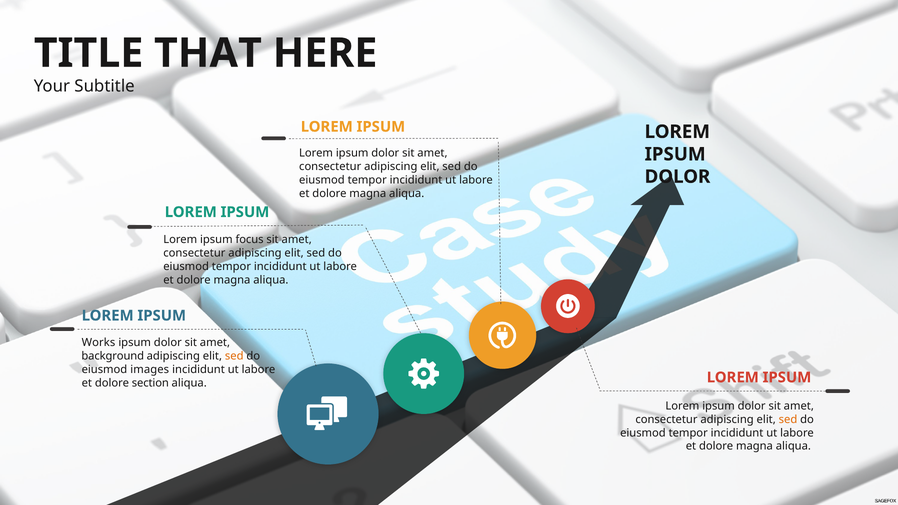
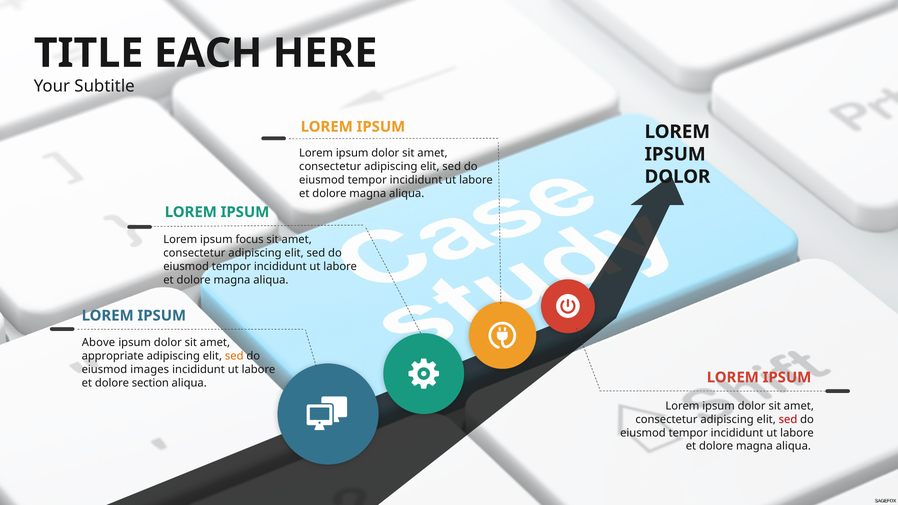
THAT: THAT -> EACH (208, 53)
Works: Works -> Above (98, 343)
background: background -> appropriate (113, 356)
sed colour: orange -> red (788, 419)
